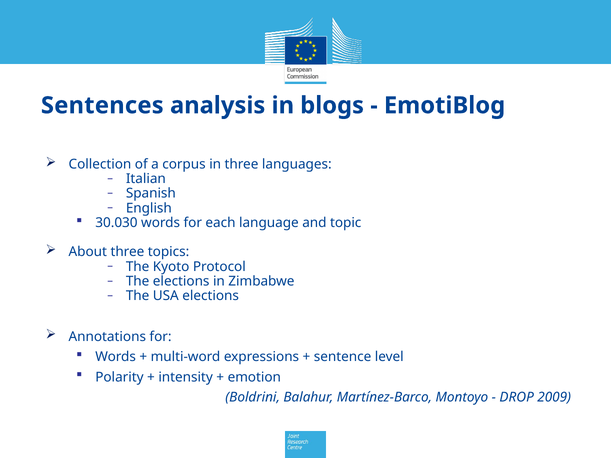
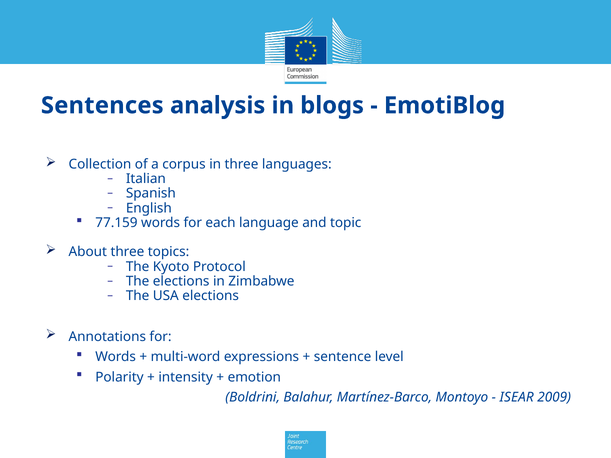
30.030: 30.030 -> 77.159 (116, 223)
DROP: DROP -> ISEAR (517, 398)
